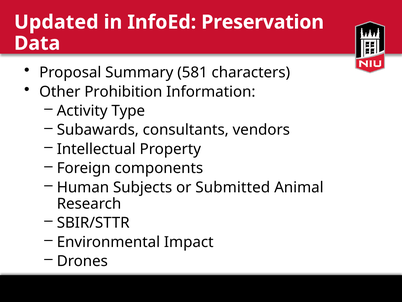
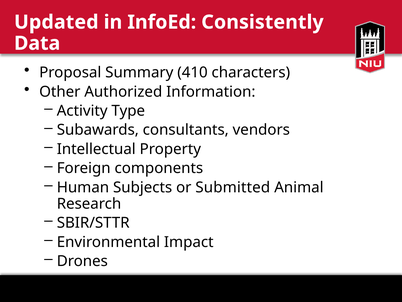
Preservation: Preservation -> Consistently (262, 22)
581: 581 -> 410 (192, 72)
Prohibition: Prohibition -> Authorized (123, 92)
